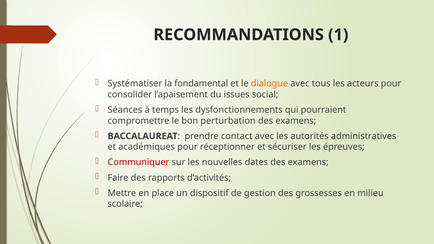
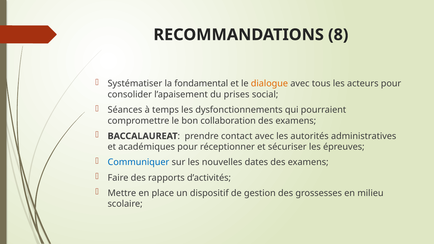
1: 1 -> 8 (338, 35)
issues: issues -> prises (237, 95)
perturbation: perturbation -> collaboration (228, 121)
Communiquer colour: red -> blue (138, 162)
